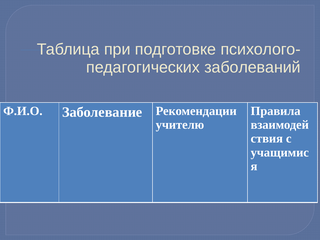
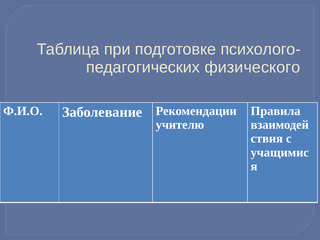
заболеваний: заболеваний -> физического (252, 67)
